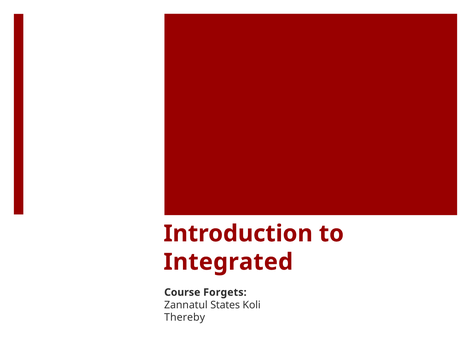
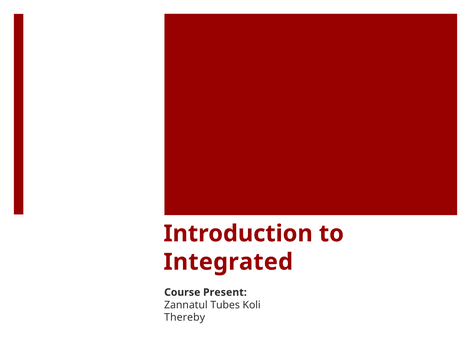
Forgets: Forgets -> Present (225, 292)
States: States -> Tubes (225, 305)
